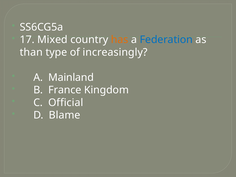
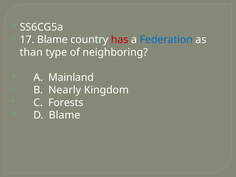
17 Mixed: Mixed -> Blame (53, 40)
has colour: orange -> red (120, 40)
increasingly: increasingly -> neighboring (115, 52)
France: France -> Nearly (65, 90)
Official: Official -> Forests (66, 103)
